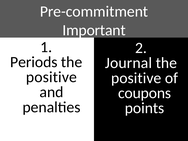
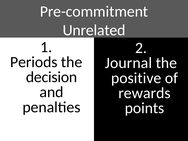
Important: Important -> Unrelated (94, 30)
positive: positive -> decision (52, 77)
coupons: coupons -> rewards (144, 93)
